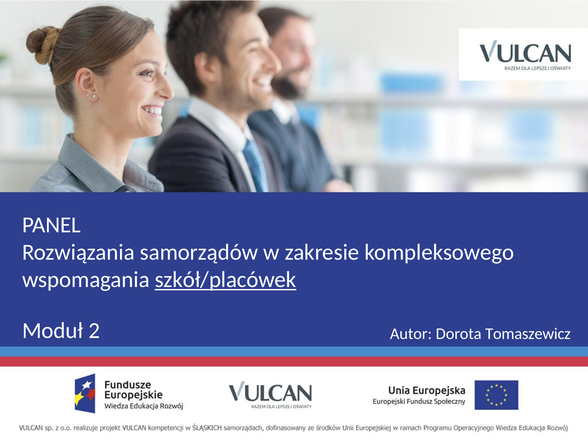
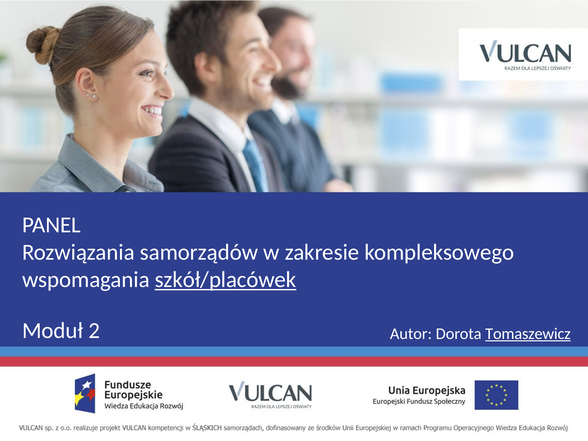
Tomaszewicz underline: none -> present (528, 334)
